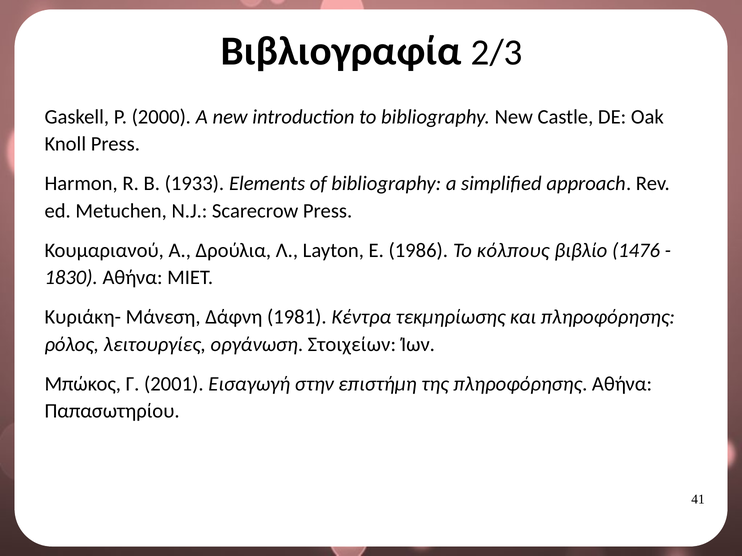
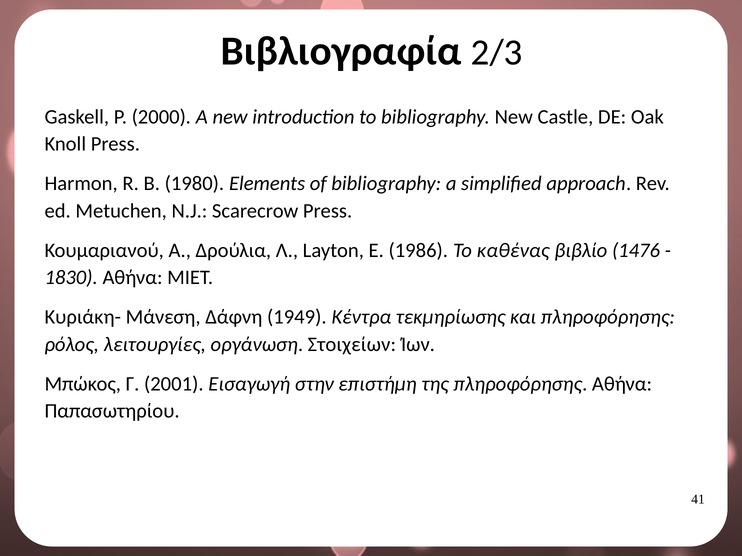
1933: 1933 -> 1980 (194, 184)
κόλπους: κόλπους -> καθένας (513, 251)
1981: 1981 -> 1949 (297, 317)
